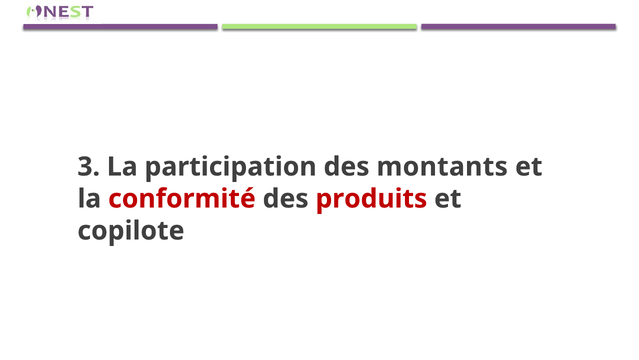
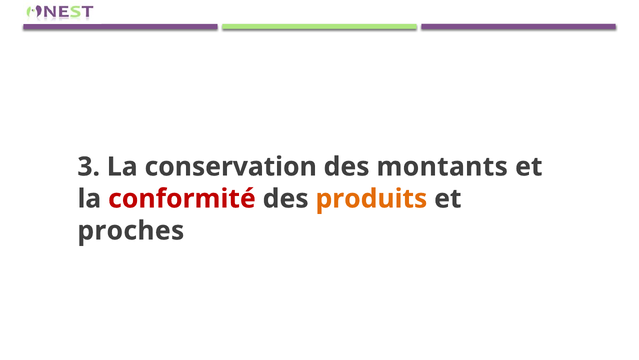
participation: participation -> conservation (231, 166)
produits colour: red -> orange (371, 198)
copilote: copilote -> proches (131, 230)
